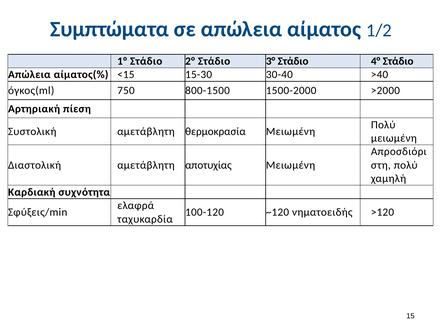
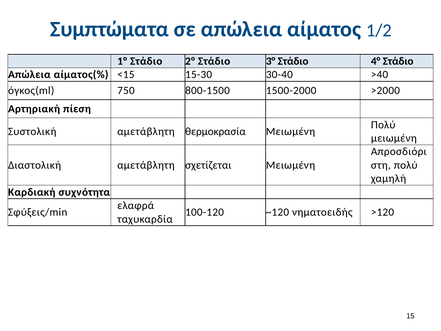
αποτυχίας: αποτυχίας -> σχετίζεται (208, 165)
